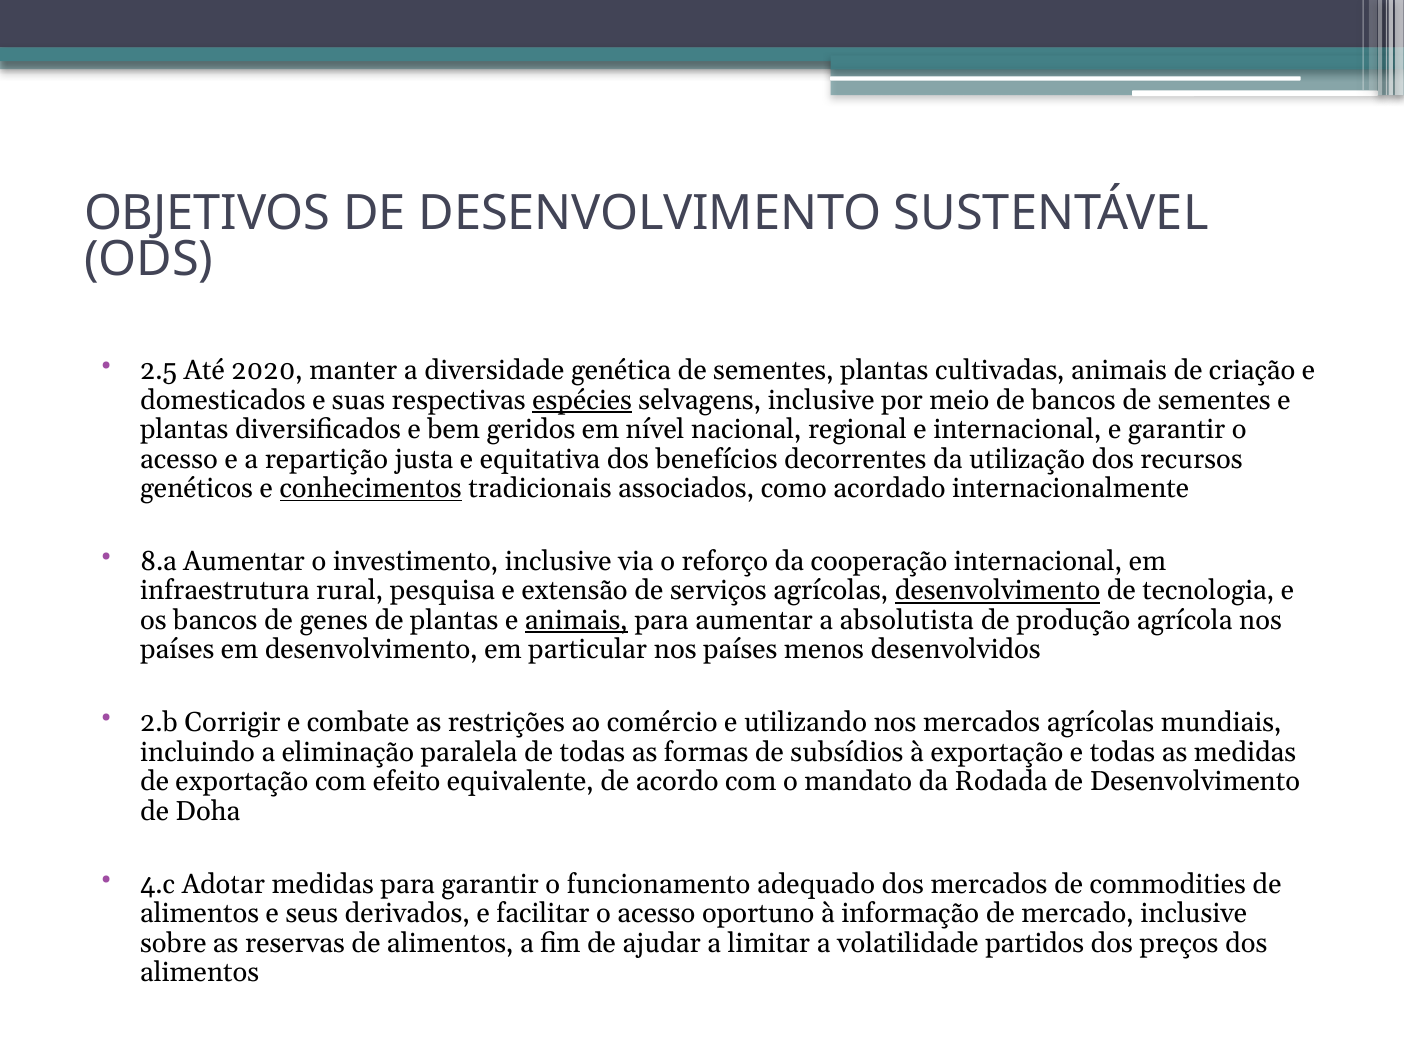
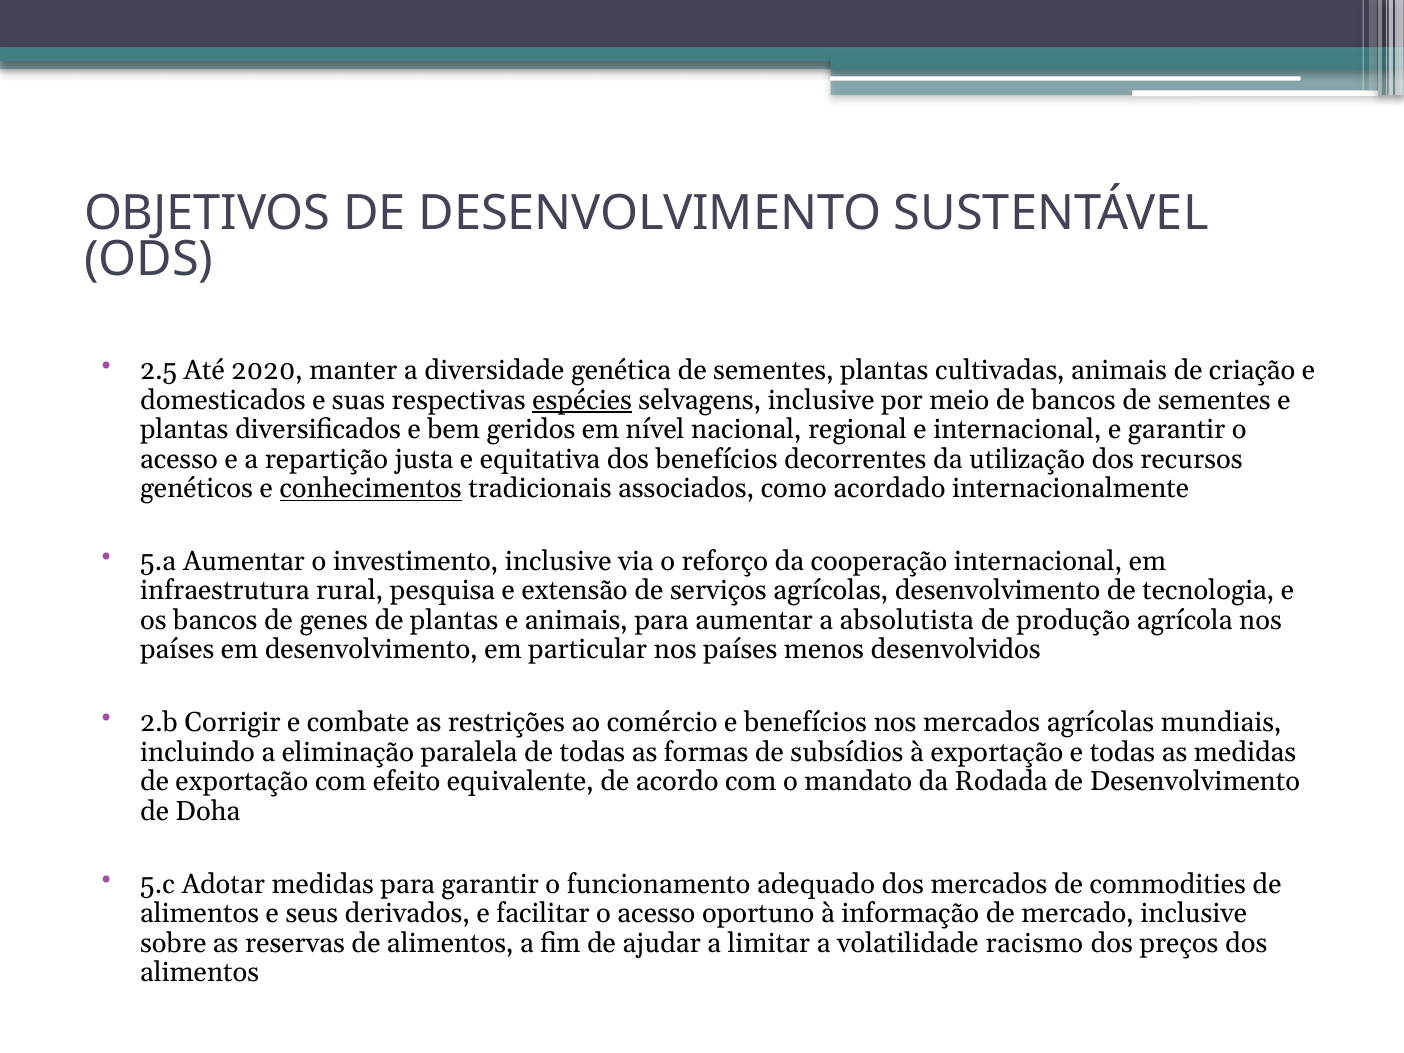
8.a: 8.a -> 5.a (158, 561)
desenvolvimento underline: present -> none (998, 591)
animais underline: present -> none (576, 620)
e utilizando: utilizando -> benefícios (806, 723)
4.c: 4.c -> 5.c (157, 884)
partidos: partidos -> racismo (1034, 943)
